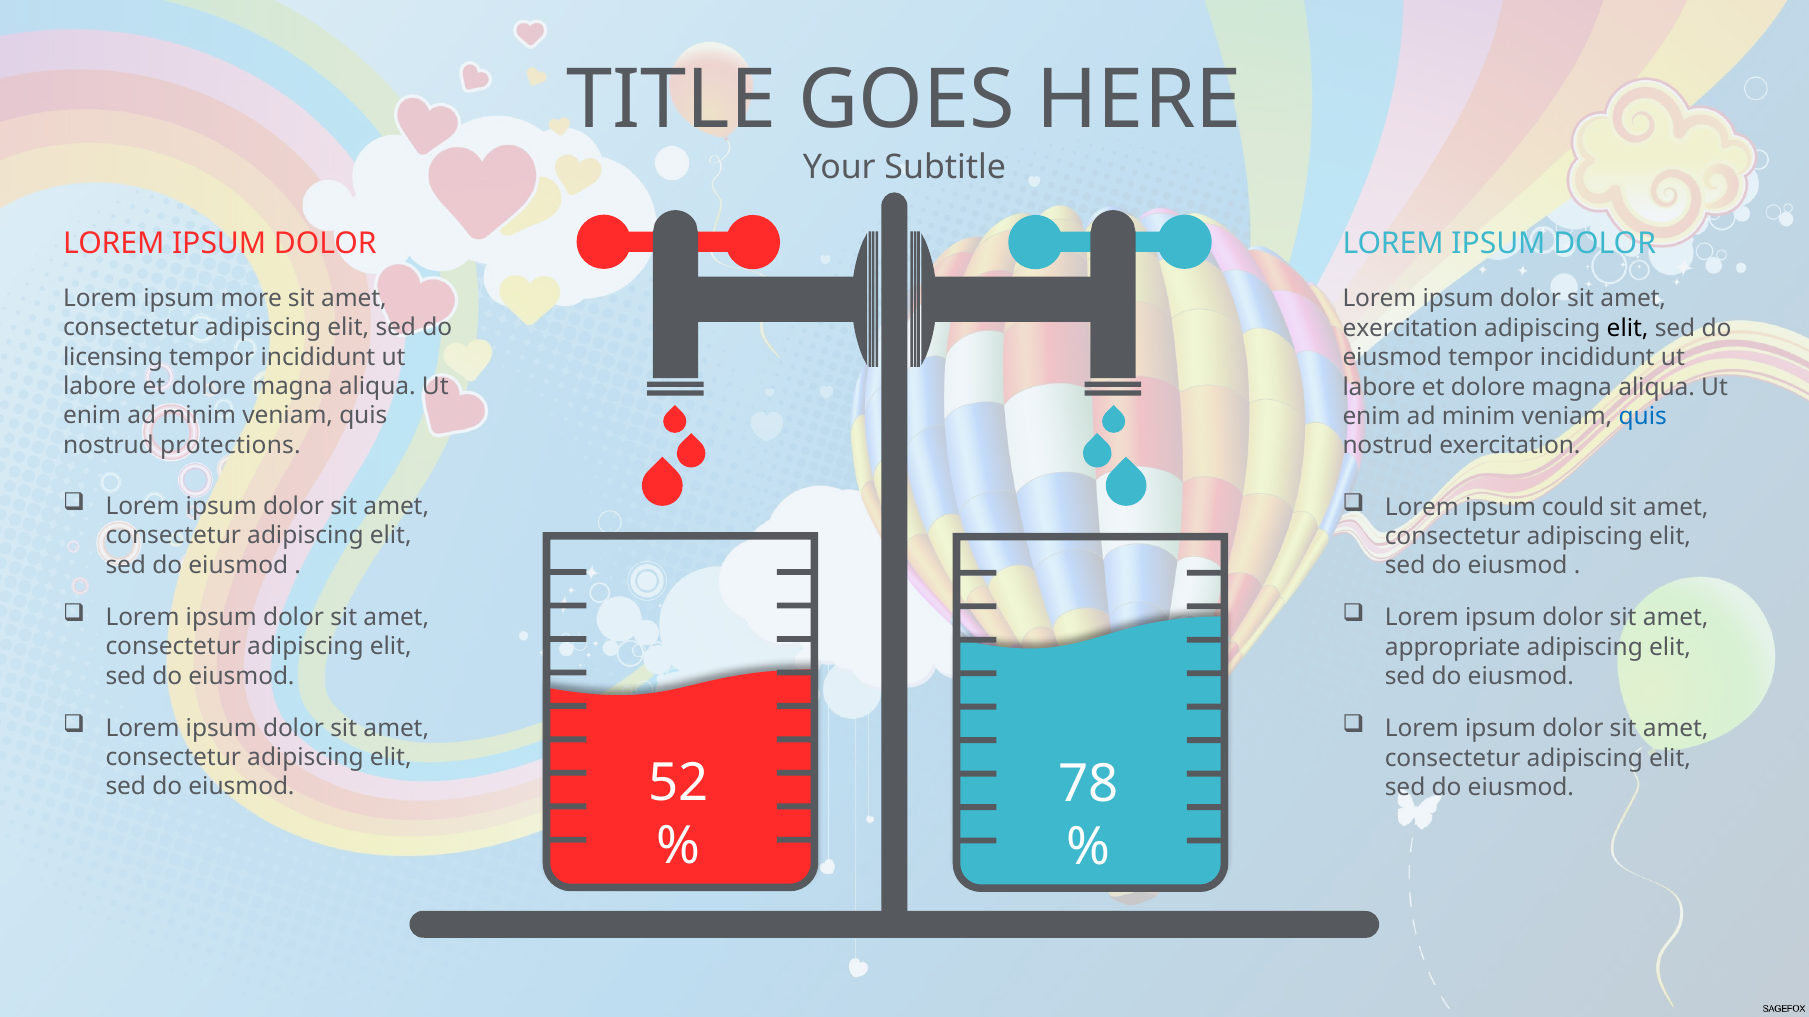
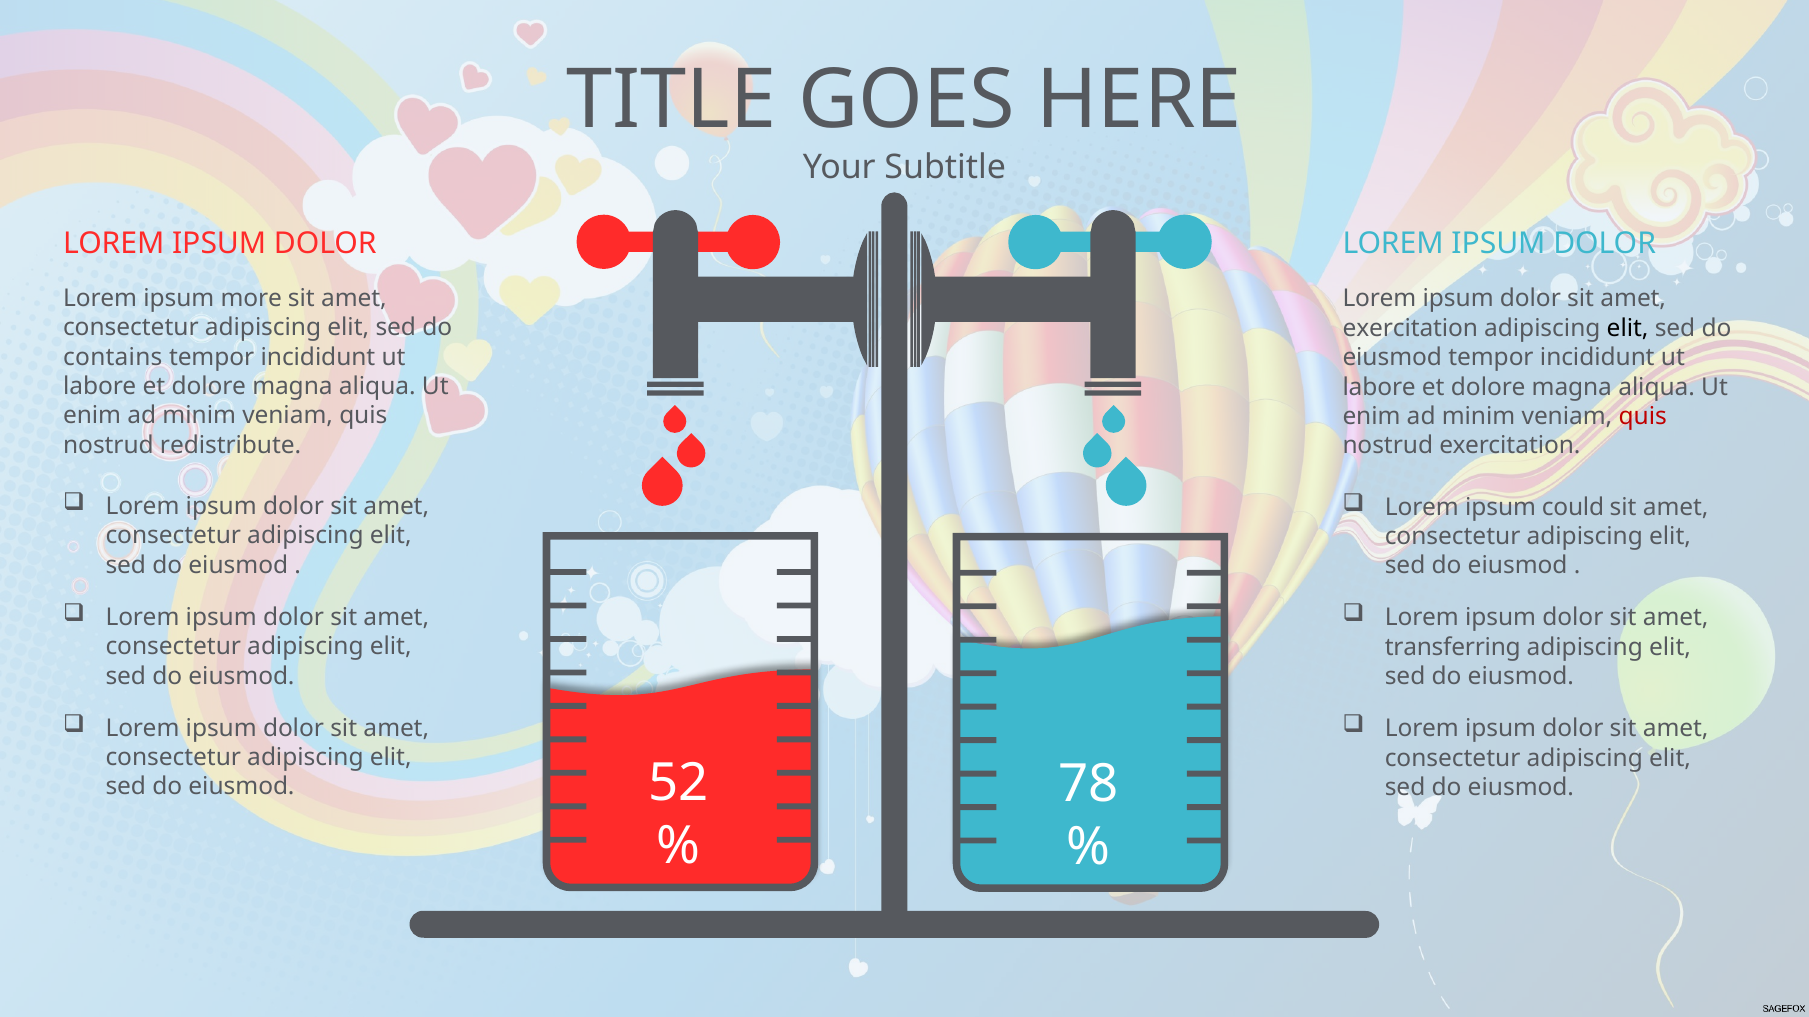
licensing: licensing -> contains (113, 357)
quis colour: blue -> red (1643, 417)
protections: protections -> redistribute (231, 445)
appropriate: appropriate -> transferring (1453, 648)
